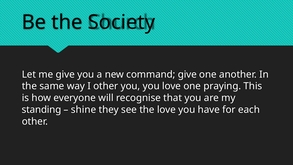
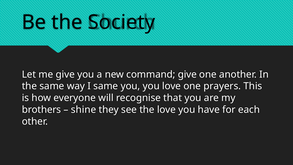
I other: other -> same (106, 86)
praying: praying -> prayers (222, 86)
standing: standing -> brothers (41, 110)
